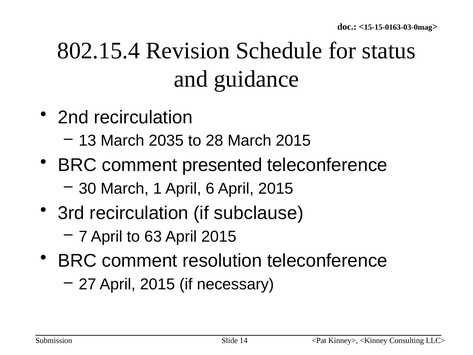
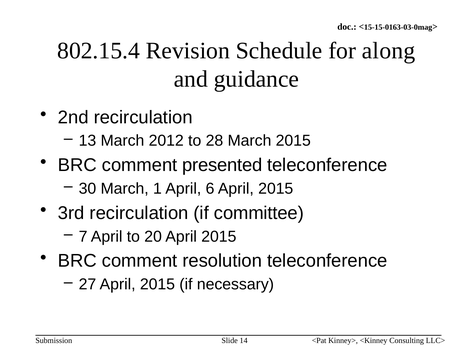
status: status -> along (389, 51)
2035: 2035 -> 2012 (166, 141)
subclause: subclause -> committee (259, 213)
63: 63 -> 20 (153, 236)
